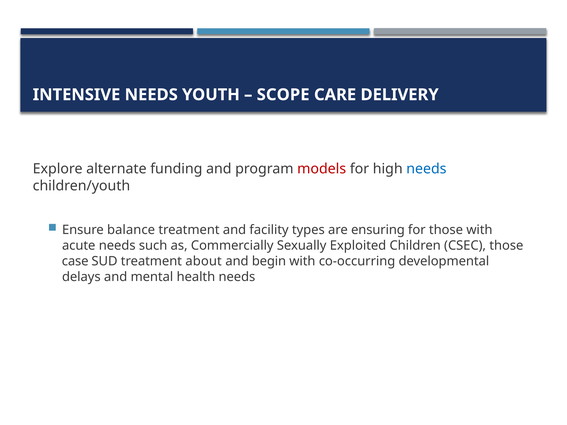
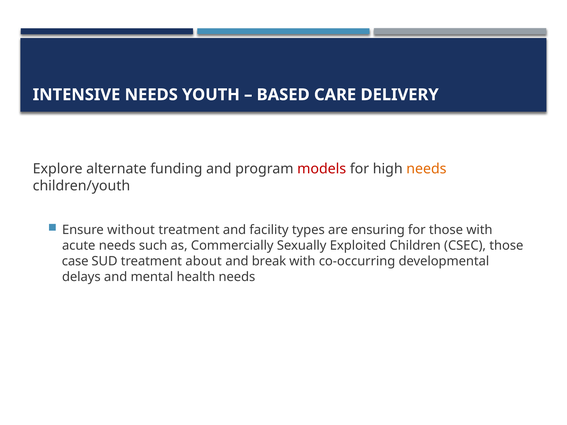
SCOPE: SCOPE -> BASED (283, 95)
needs colour: blue -> orange (426, 169)
balance: balance -> without (131, 230)
begin: begin -> break (269, 261)
